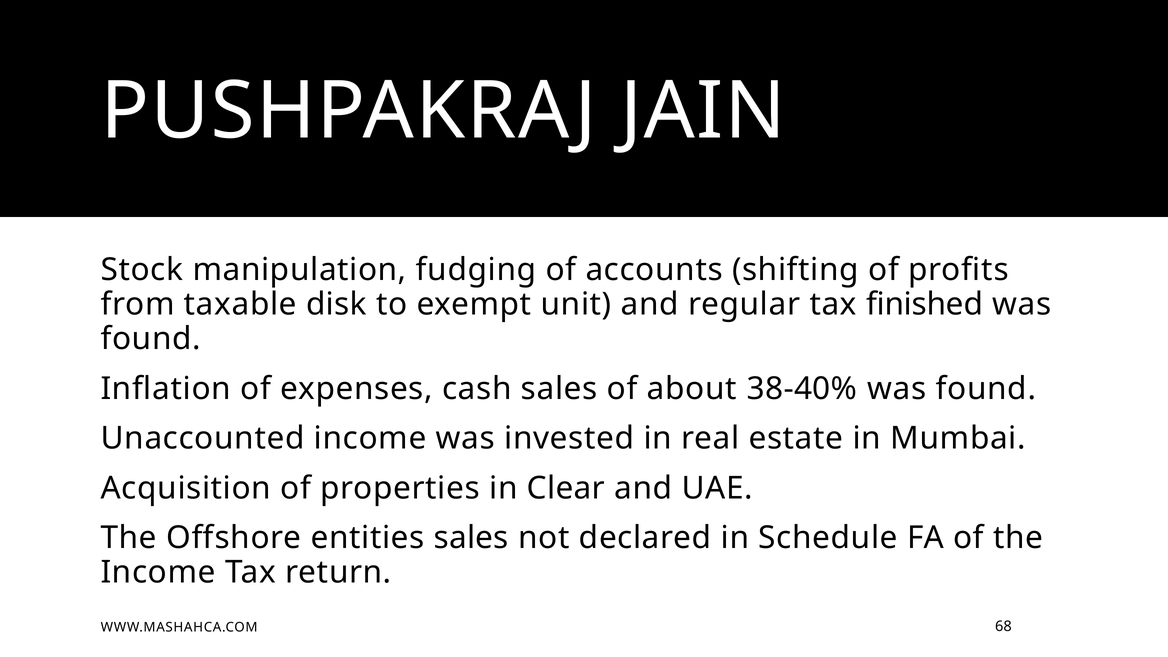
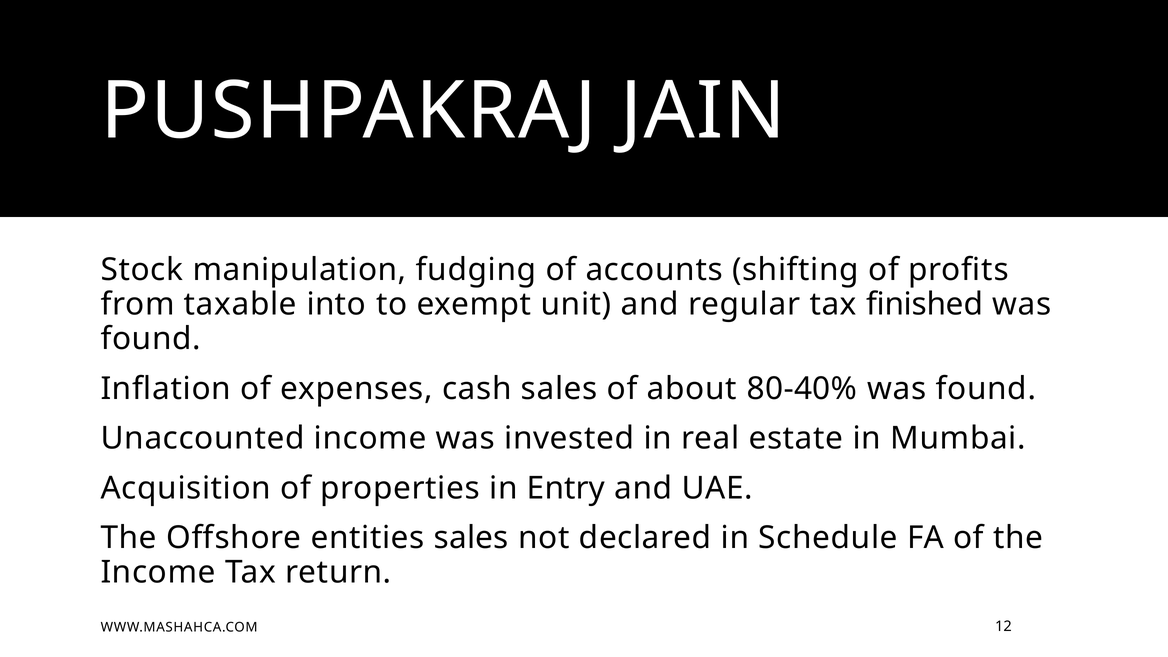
disk: disk -> into (336, 304)
38-40%: 38-40% -> 80-40% (802, 389)
Clear: Clear -> Entry (566, 488)
68: 68 -> 12 (1003, 626)
